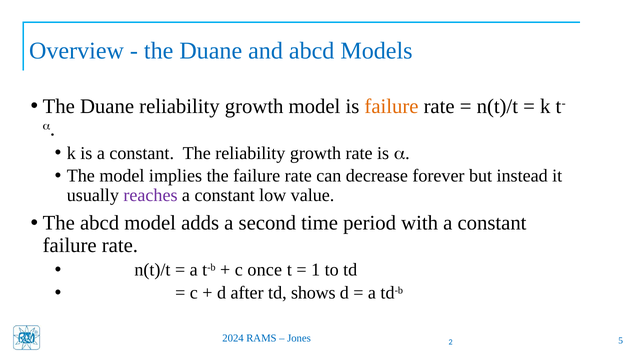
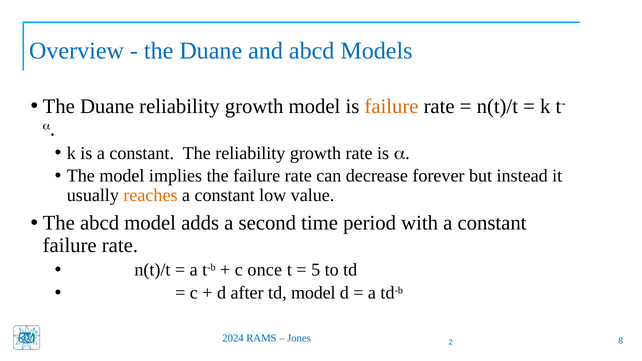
reaches colour: purple -> orange (151, 196)
1: 1 -> 5 (316, 270)
td shows: shows -> model (313, 293)
5: 5 -> 8 (621, 341)
